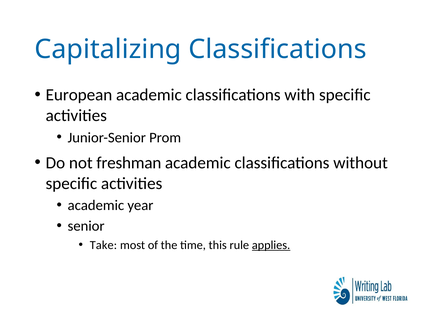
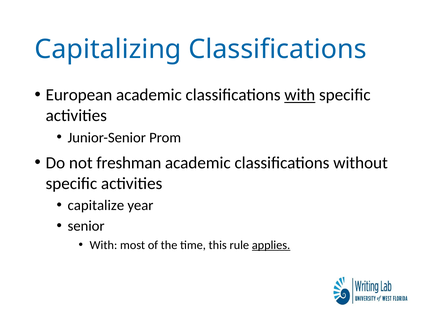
with underline: none -> present (300, 95)
academic: academic -> capitalize (96, 205)
Take: Take -> With (103, 245)
